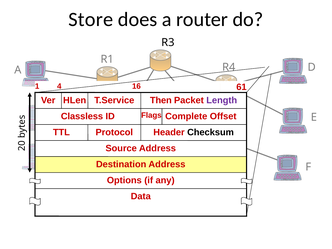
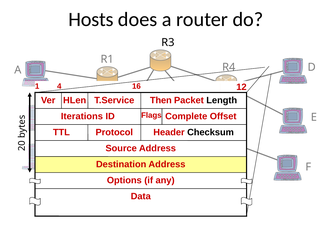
Store: Store -> Hosts (91, 19)
61: 61 -> 12 (241, 87)
Length colour: purple -> black (222, 100)
Classless: Classless -> Iterations (82, 116)
